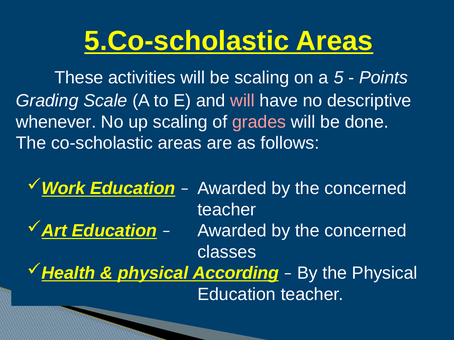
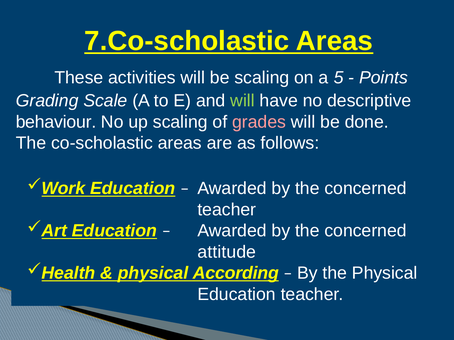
5.Co-scholastic: 5.Co-scholastic -> 7.Co-scholastic (187, 41)
will colour: pink -> light green (243, 101)
whenever: whenever -> behaviour (56, 122)
classes: classes -> attitude (227, 252)
